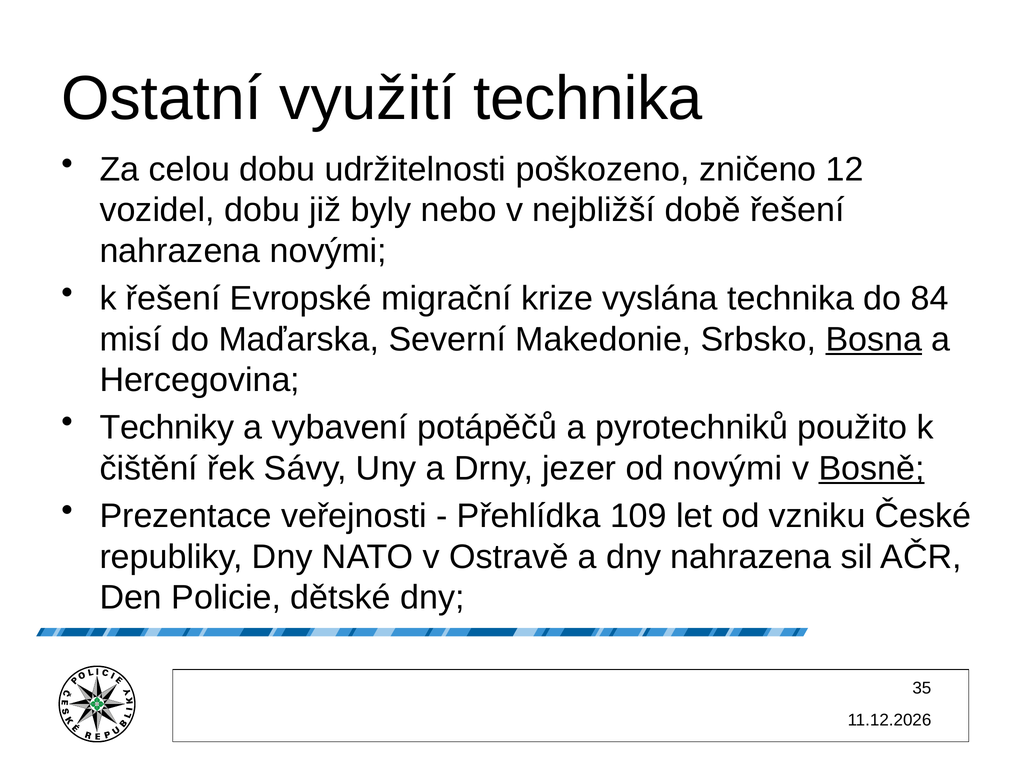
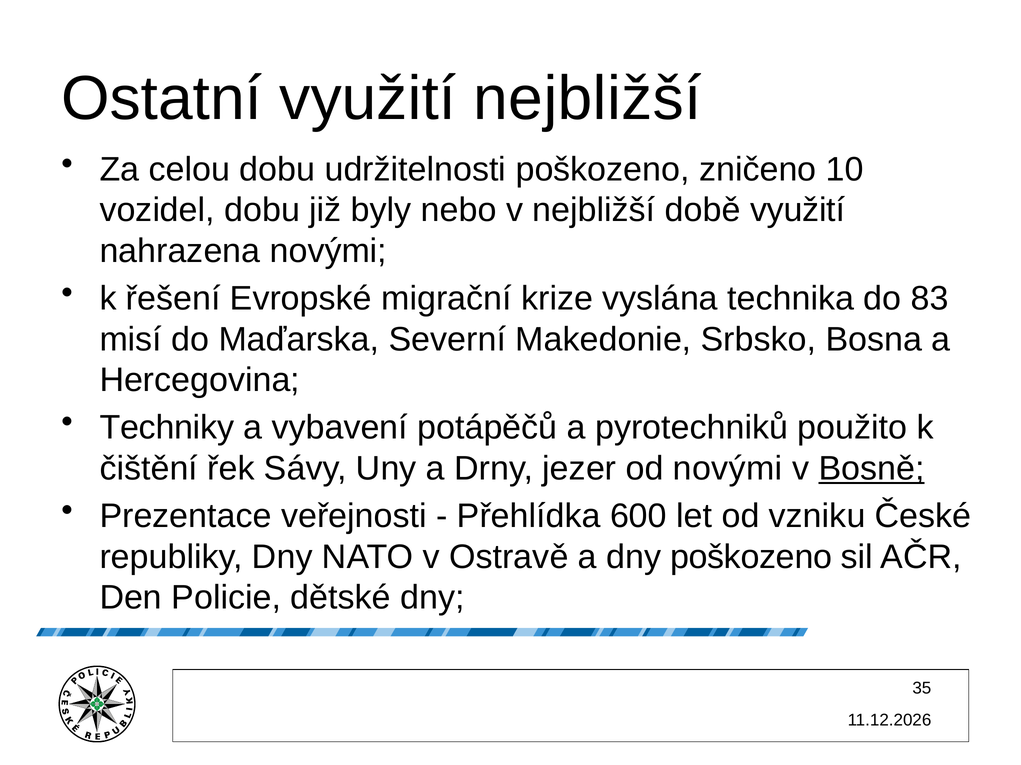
využití technika: technika -> nejbližší (588, 99)
12: 12 -> 10 (845, 170)
době řešení: řešení -> využití (798, 210)
84: 84 -> 83 (930, 299)
Bosna underline: present -> none (874, 340)
109: 109 -> 600 (638, 517)
dny nahrazena: nahrazena -> poškozeno (751, 557)
